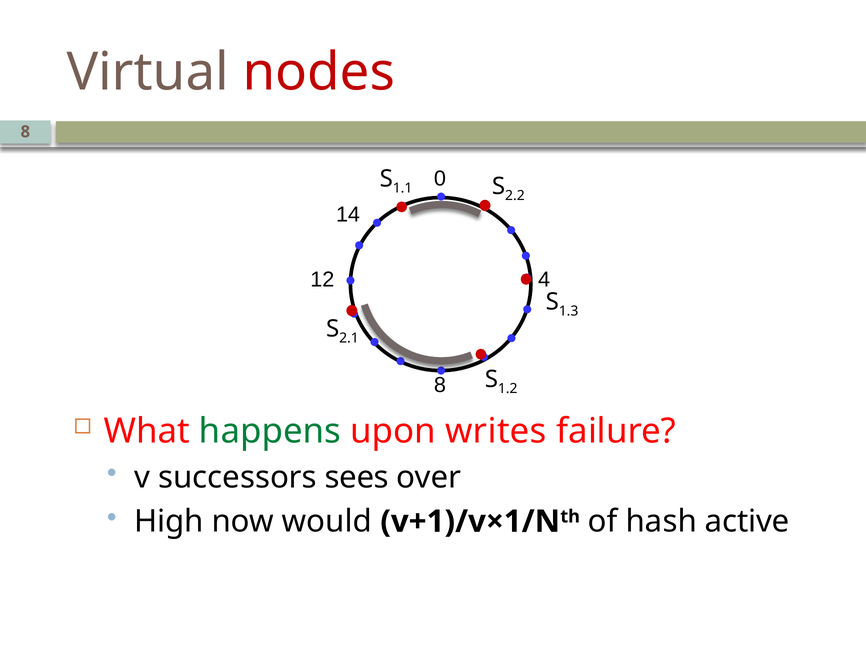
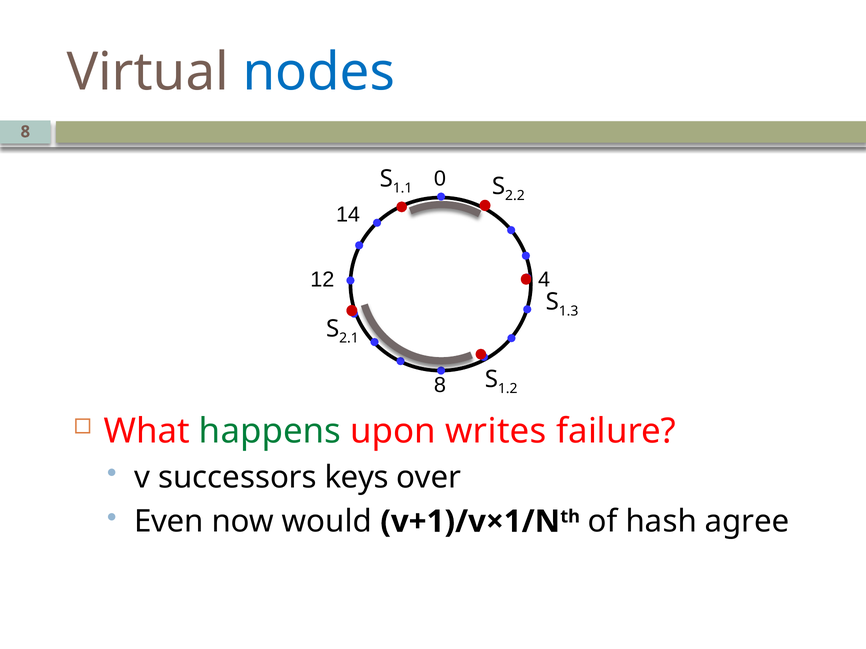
nodes colour: red -> blue (319, 72)
sees: sees -> keys (357, 478)
High: High -> Even (169, 522)
active: active -> agree (747, 522)
